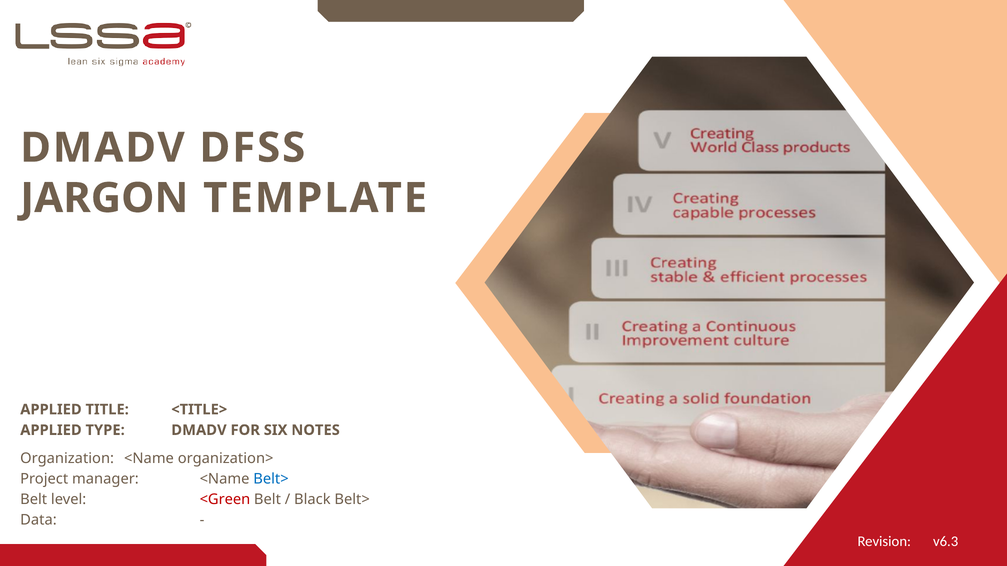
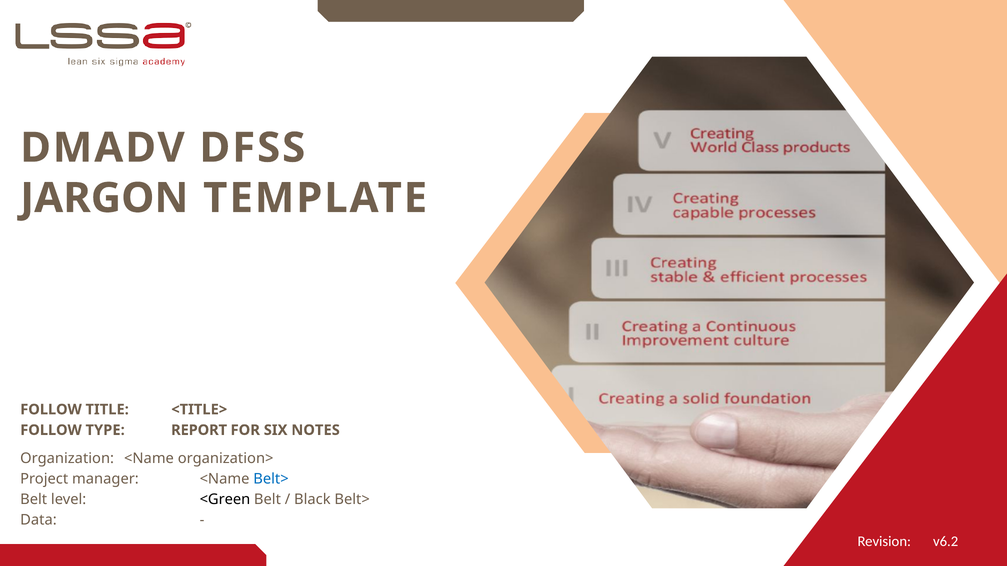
APPLIED: APPLIED -> FOLLOW (51, 410)
APPLIED: APPLIED -> FOLLOW (51, 430)
TYPE DMADV: DMADV -> REPORT (199, 430)
<Green colour: red -> black (225, 500)
v6.3: v6.3 -> v6.2 (946, 542)
